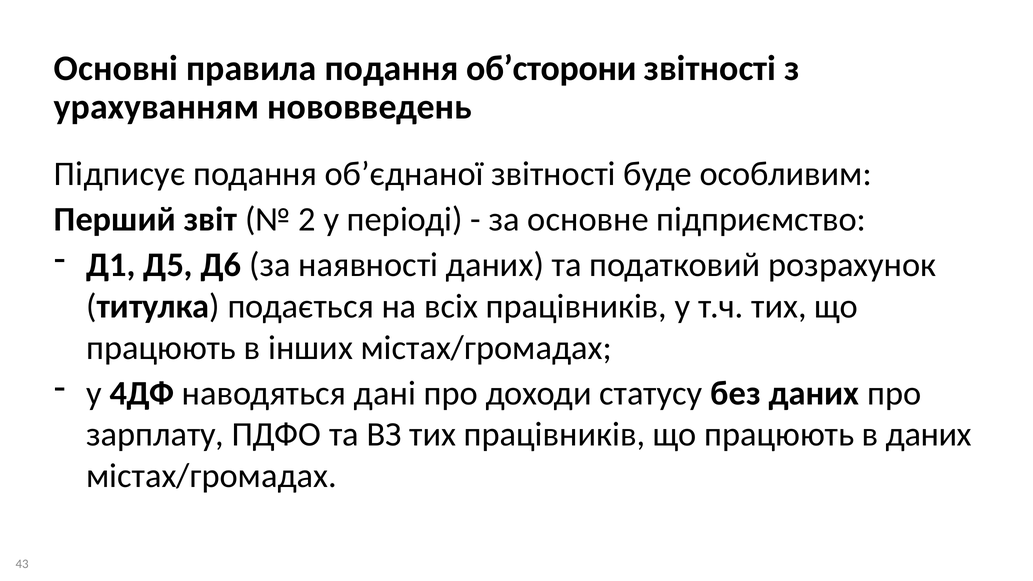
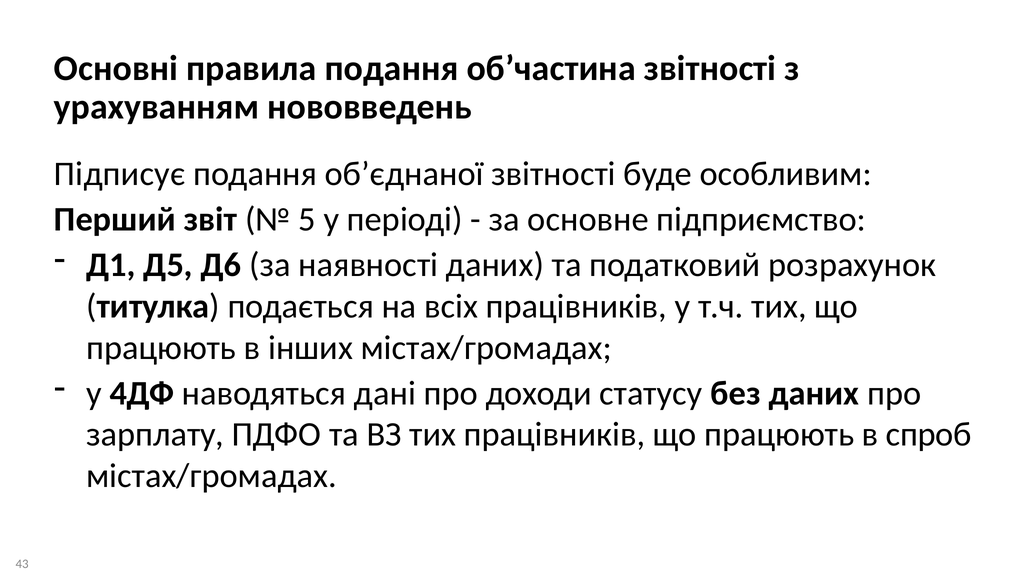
об’сторони: об’сторони -> об’частина (551, 68)
2: 2 -> 5 (307, 219)
в даних: даних -> спроб (929, 435)
